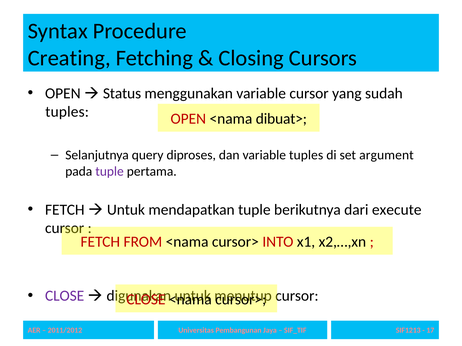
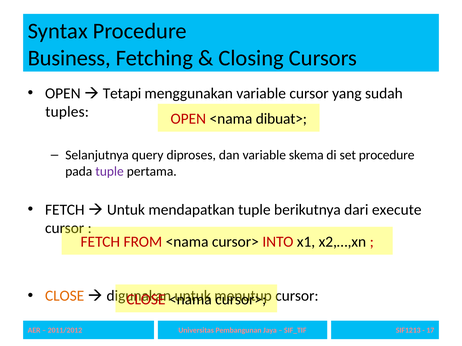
Creating: Creating -> Business (69, 58)
Status: Status -> Tetapi (122, 93)
variable tuples: tuples -> skema (306, 155)
set argument: argument -> procedure (387, 155)
CLOSE colour: purple -> orange (65, 296)
